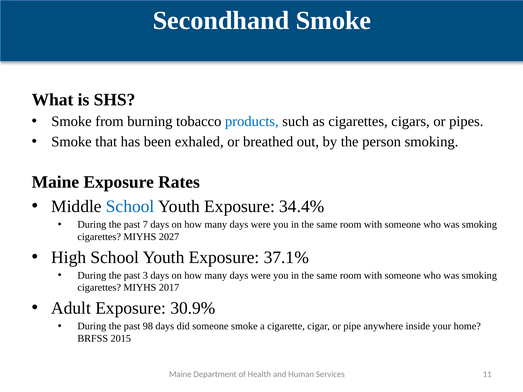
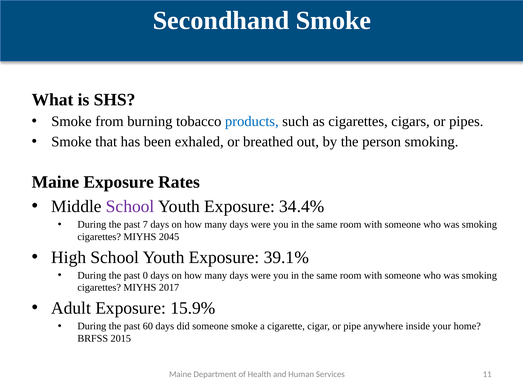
School colour: blue -> purple (130, 207)
2027: 2027 -> 2045 (169, 237)
37.1%: 37.1% -> 39.1% (286, 257)
3: 3 -> 0 (145, 276)
30.9%: 30.9% -> 15.9% (193, 308)
98: 98 -> 60 (148, 326)
